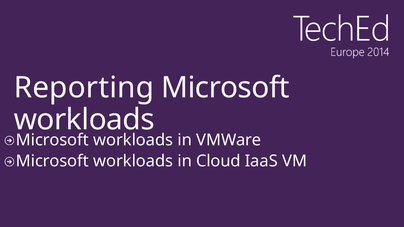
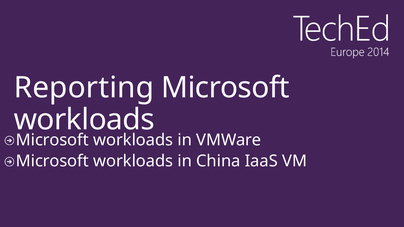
Cloud: Cloud -> China (218, 161)
